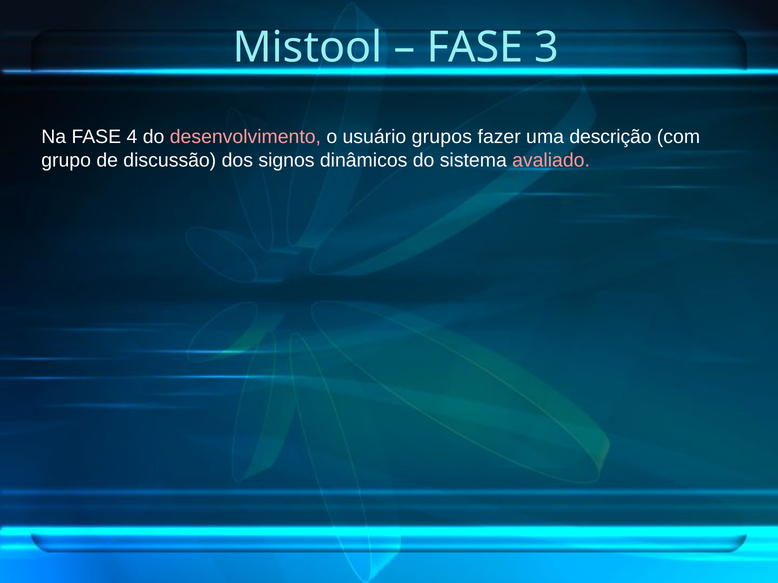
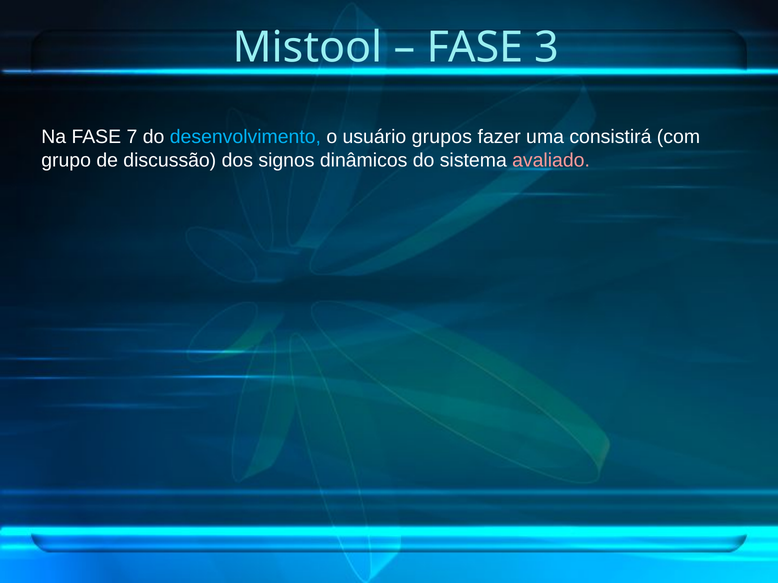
4: 4 -> 7 (132, 137)
desenvolvimento colour: pink -> light blue (245, 137)
descrição: descrição -> consistirá (610, 137)
